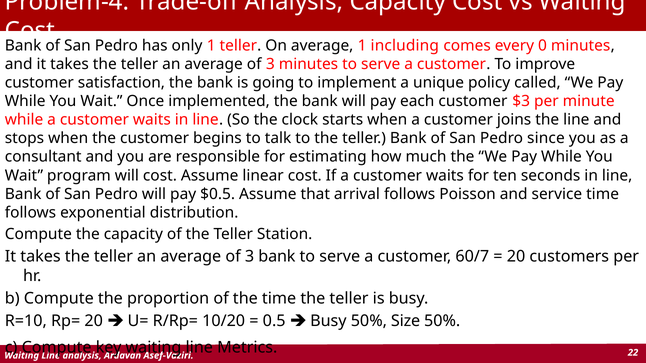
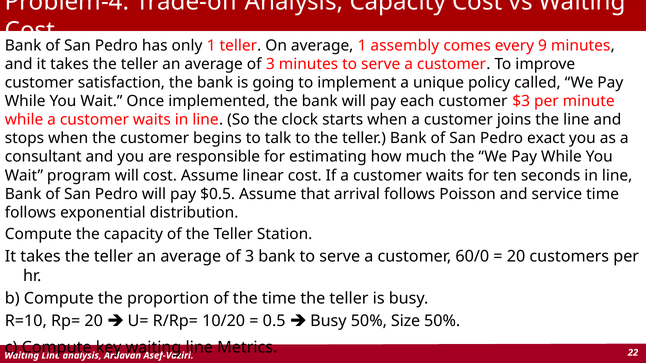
including: including -> assembly (405, 46)
0: 0 -> 9 (543, 46)
since: since -> exact (546, 138)
60/7: 60/7 -> 60/0 (472, 257)
